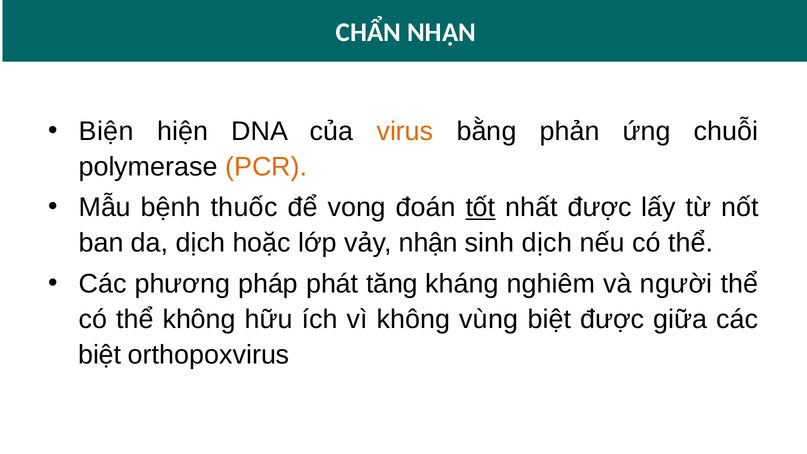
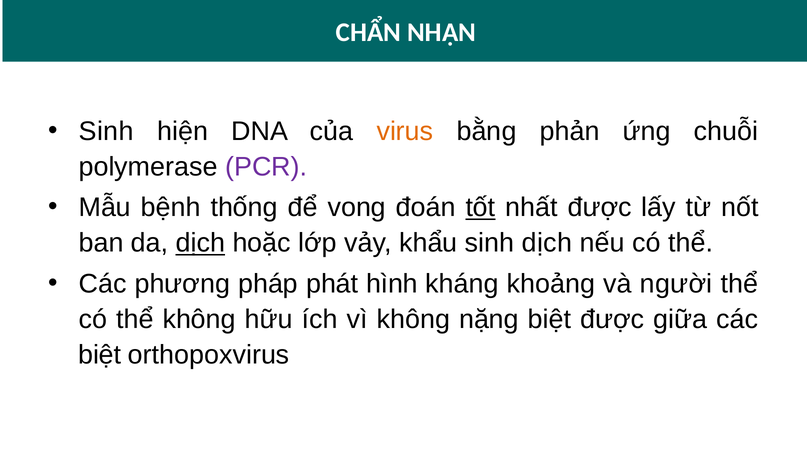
Biện: Biện -> Sinh (106, 131)
PCR colour: orange -> purple (266, 167)
thuốc: thuốc -> thống (244, 208)
dịch underline: none -> present (200, 243)
vảy nhận: nhận -> khẩu (428, 243)
tăng: tăng -> hình (392, 284)
nghiêm: nghiêm -> khoảng (551, 284)
vùng: vùng -> nặng (489, 319)
